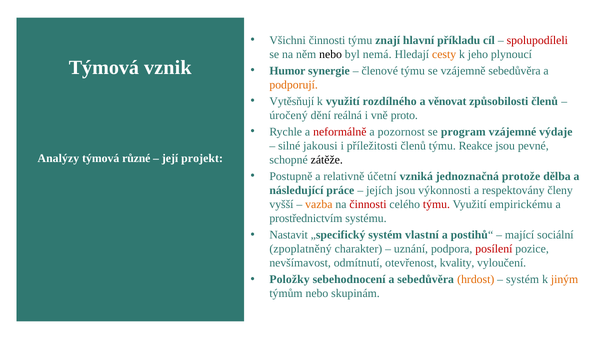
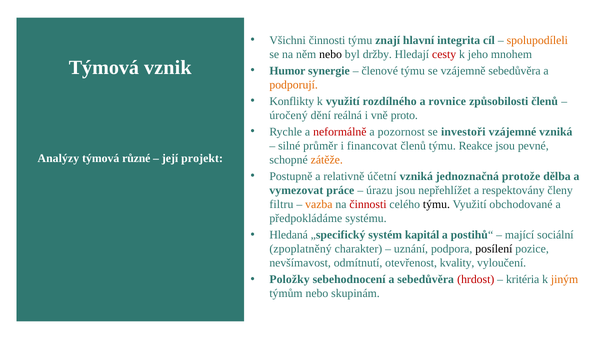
příkladu: příkladu -> integrita (459, 40)
spolupodíleli colour: red -> orange (537, 40)
nemá: nemá -> držby (377, 54)
cesty colour: orange -> red (444, 54)
plynoucí: plynoucí -> mnohem (511, 54)
Vytěsňují: Vytěsňují -> Konflikty (292, 101)
věnovat: věnovat -> rovnice (447, 101)
program: program -> investoři (463, 131)
vzájemné výdaje: výdaje -> vzniká (556, 131)
jakousi: jakousi -> průměr (320, 146)
příležitosti: příležitosti -> financovat (372, 146)
zátěže colour: black -> orange (327, 160)
následující: následující -> vymezovat (296, 190)
jejích: jejích -> úrazu (379, 190)
výkonnosti: výkonnosti -> nepřehlížet (445, 190)
vyšší: vyšší -> filtru (281, 204)
týmu colour: red -> black (436, 204)
empirickému: empirickému -> obchodované (521, 204)
prostřednictvím: prostřednictvím -> předpokládáme (306, 218)
Nastavit: Nastavit -> Hledaná (289, 235)
vlastní: vlastní -> kapitál (422, 235)
posílení colour: red -> black (494, 249)
hrdost colour: orange -> red (476, 279)
systém: systém -> kritéria (523, 279)
